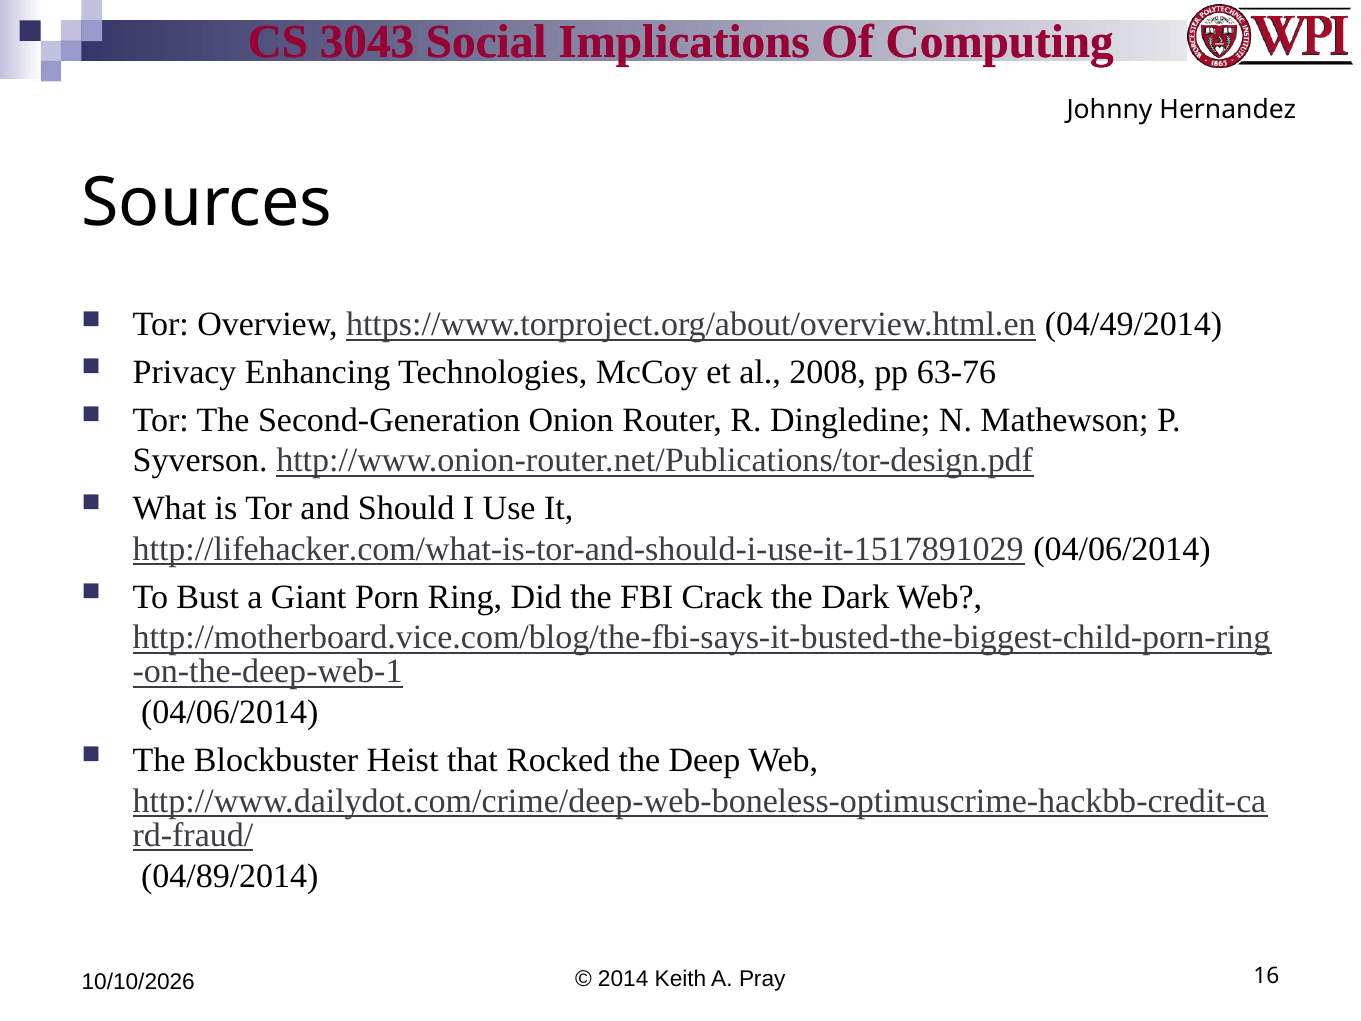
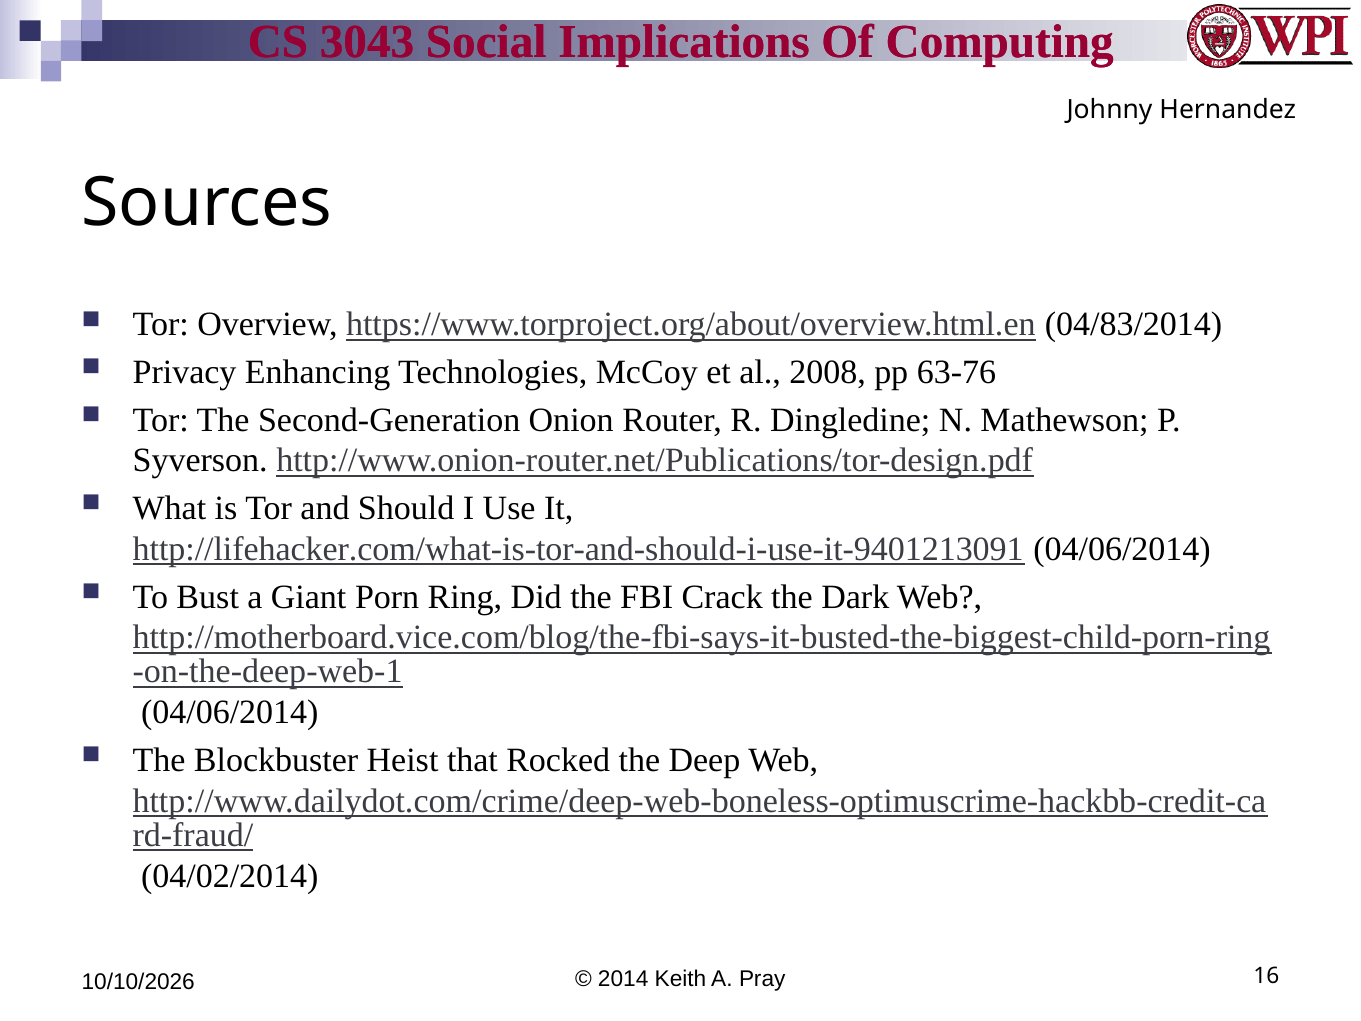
04/49/2014: 04/49/2014 -> 04/83/2014 (1134, 324)
http://lifehacker.com/what-is-tor-and-should-i-use-it-1517891029: http://lifehacker.com/what-is-tor-and-should-i-use-it-1517891029 -> http://lifehacker.com/what-is-tor-and-should-i-use-it-9401213091 (578, 549)
04/89/2014: 04/89/2014 -> 04/02/2014 (230, 876)
